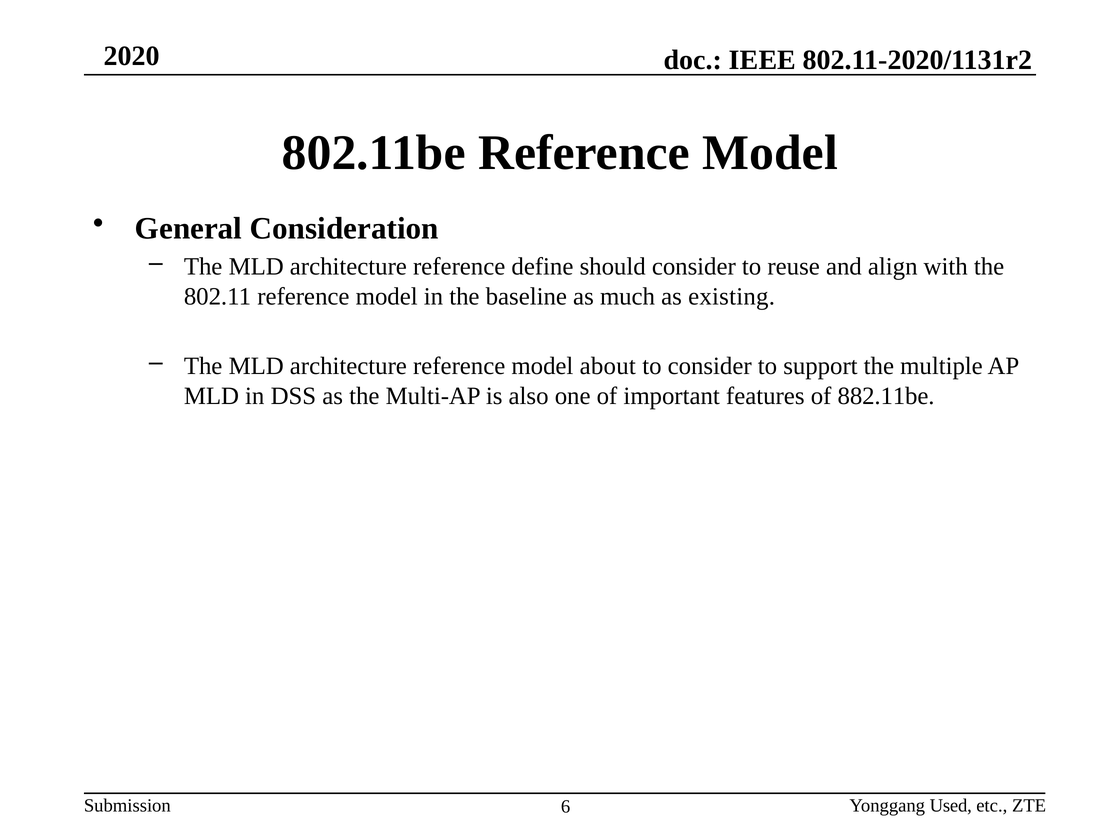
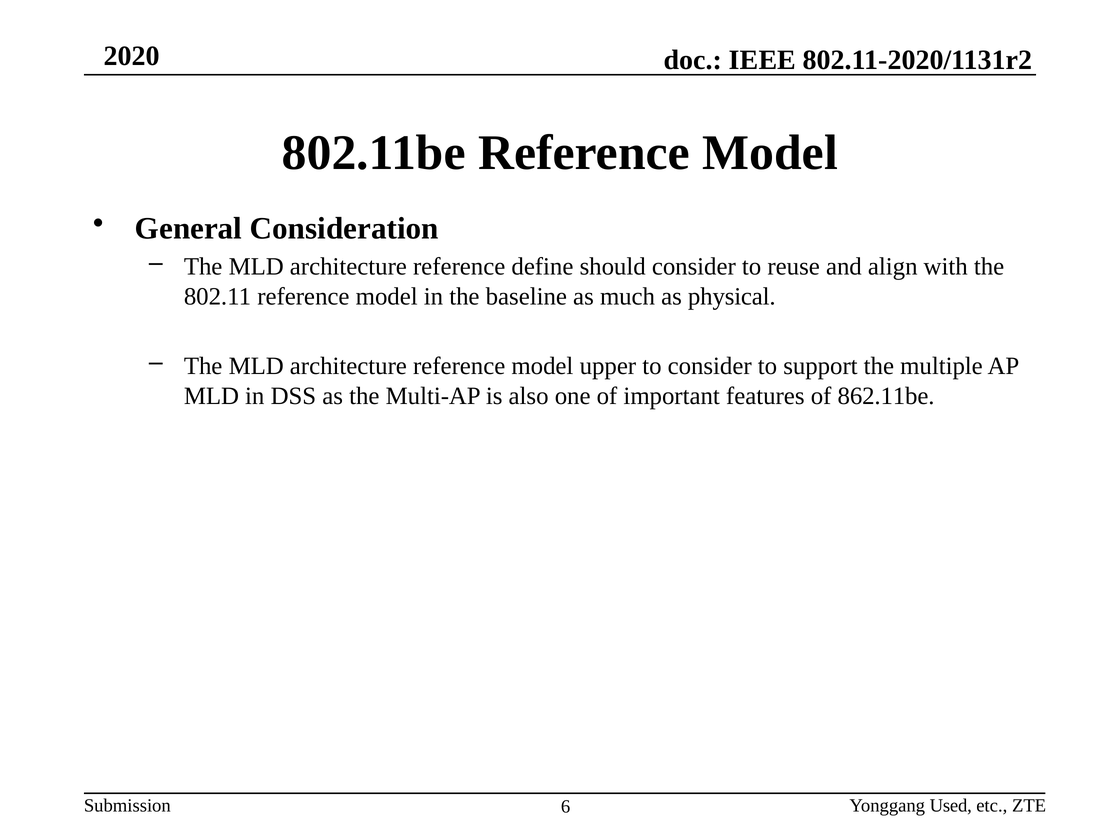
existing: existing -> physical (732, 296)
about: about -> upper (608, 366)
882.11be: 882.11be -> 862.11be (886, 396)
